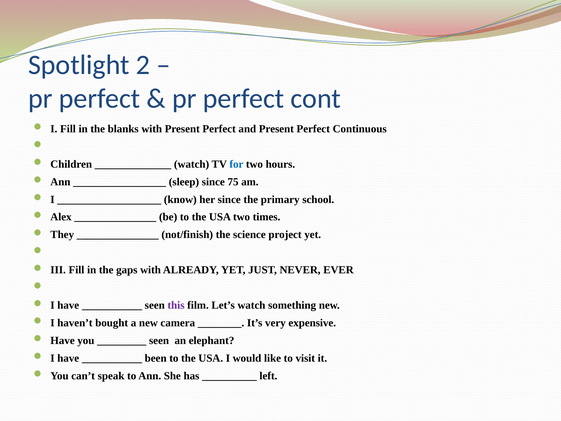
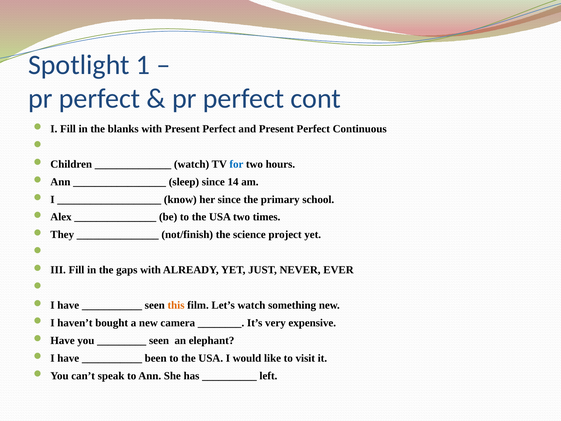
2: 2 -> 1 (143, 65)
75: 75 -> 14 (233, 182)
this colour: purple -> orange (176, 305)
